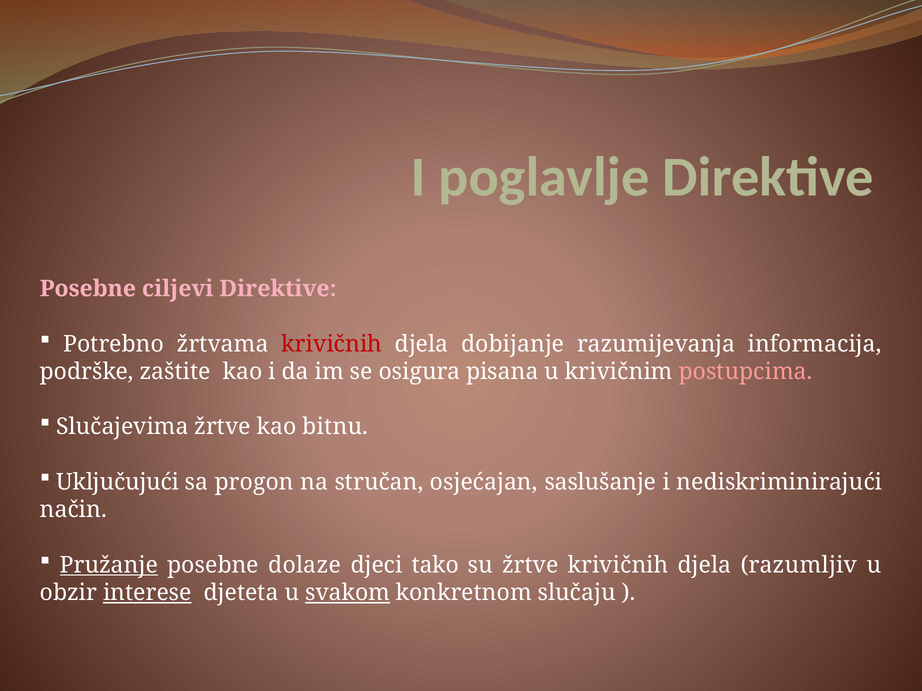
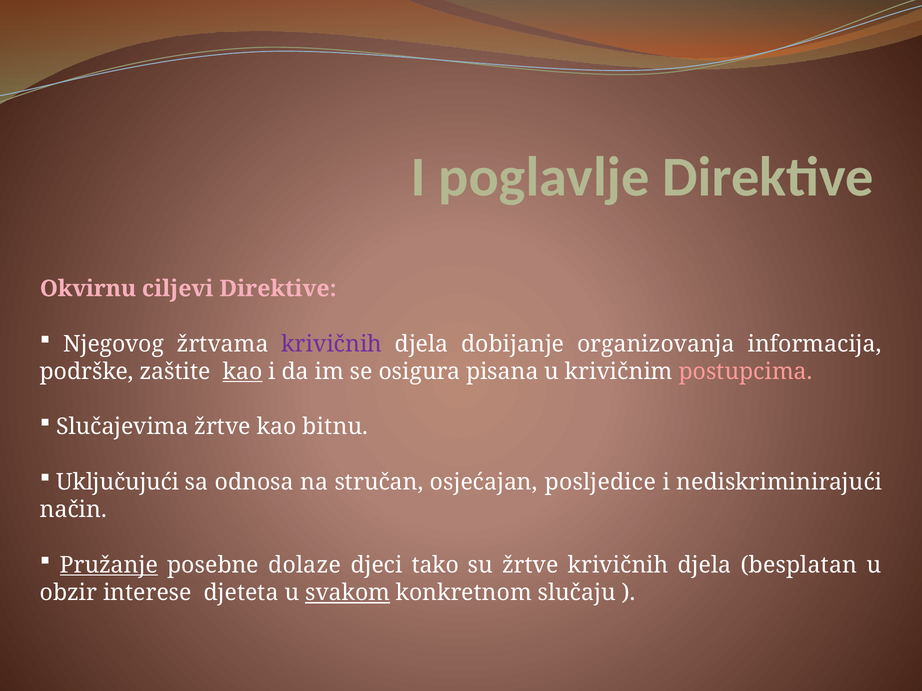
Posebne: Posebne -> Okvirnu (88, 289)
Potrebno: Potrebno -> Njegovog (114, 344)
krivičnih colour: red -> purple (332, 344)
razumijevanja: razumijevanja -> organizovanja (656, 344)
kao underline: none -> present (243, 372)
progon: progon -> odnosa (254, 482)
saslušanje: saslušanje -> posljedice (600, 482)
razumljiv: razumljiv -> besplatan (799, 565)
interese underline: present -> none (147, 593)
